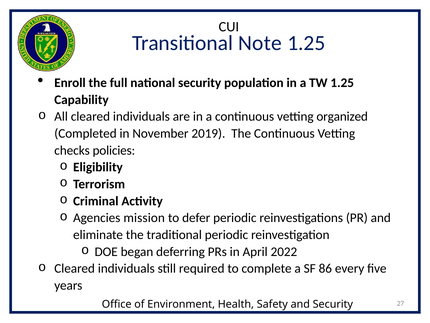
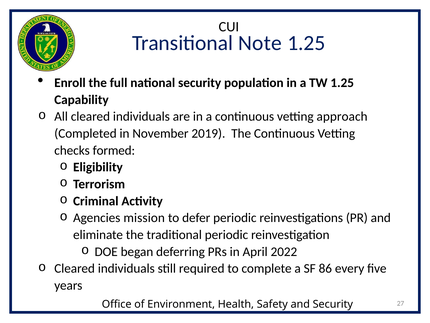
organized: organized -> approach (342, 116)
policies: policies -> formed (114, 150)
